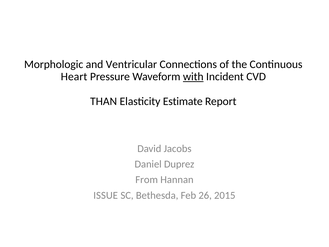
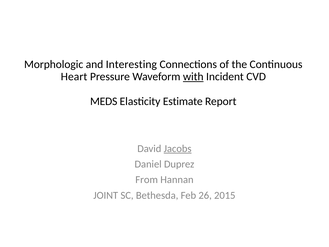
Ventricular: Ventricular -> Interesting (131, 64)
THAN: THAN -> MEDS (104, 101)
Jacobs underline: none -> present (178, 149)
ISSUE: ISSUE -> JOINT (106, 195)
